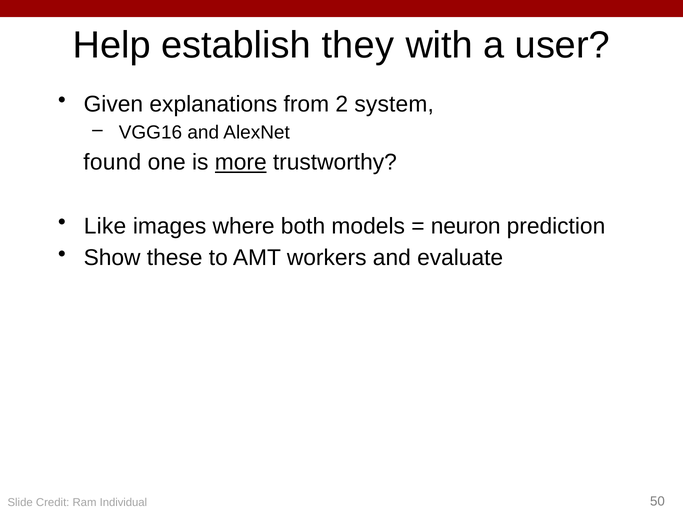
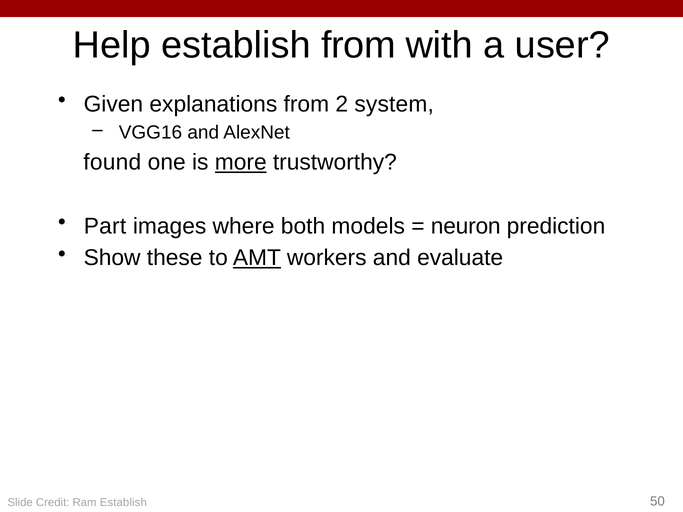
establish they: they -> from (358, 45)
Like: Like -> Part (105, 226)
AMT underline: none -> present (257, 258)
Ram Individual: Individual -> Establish (123, 503)
